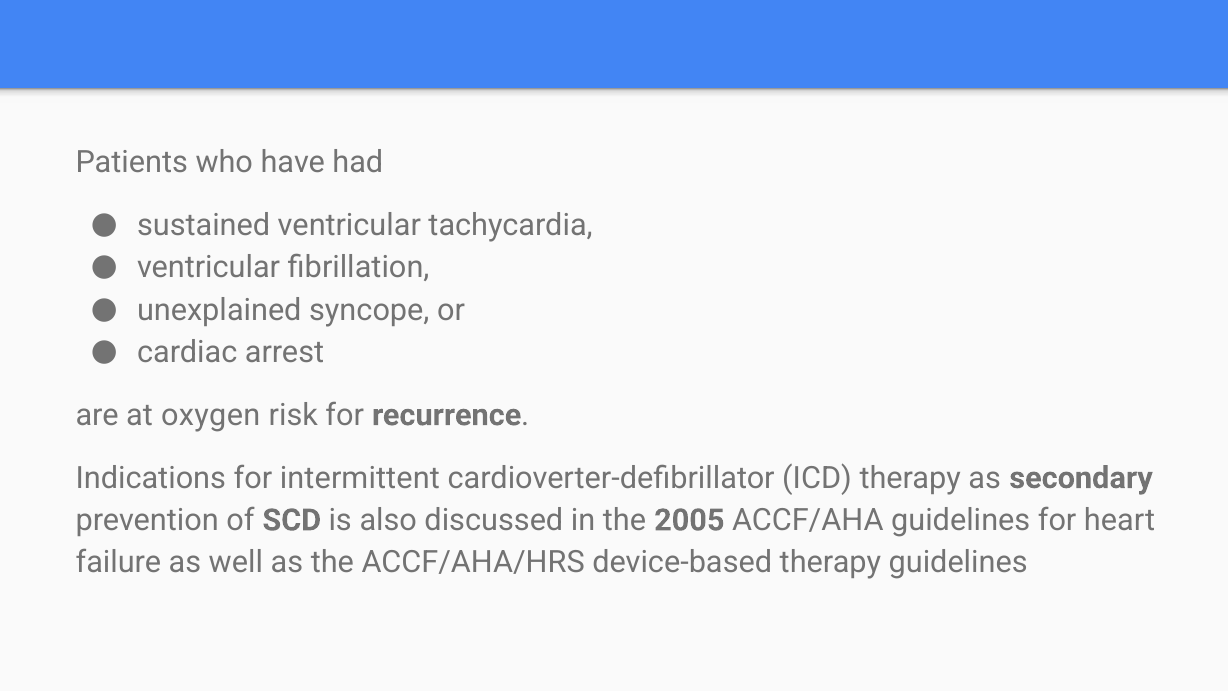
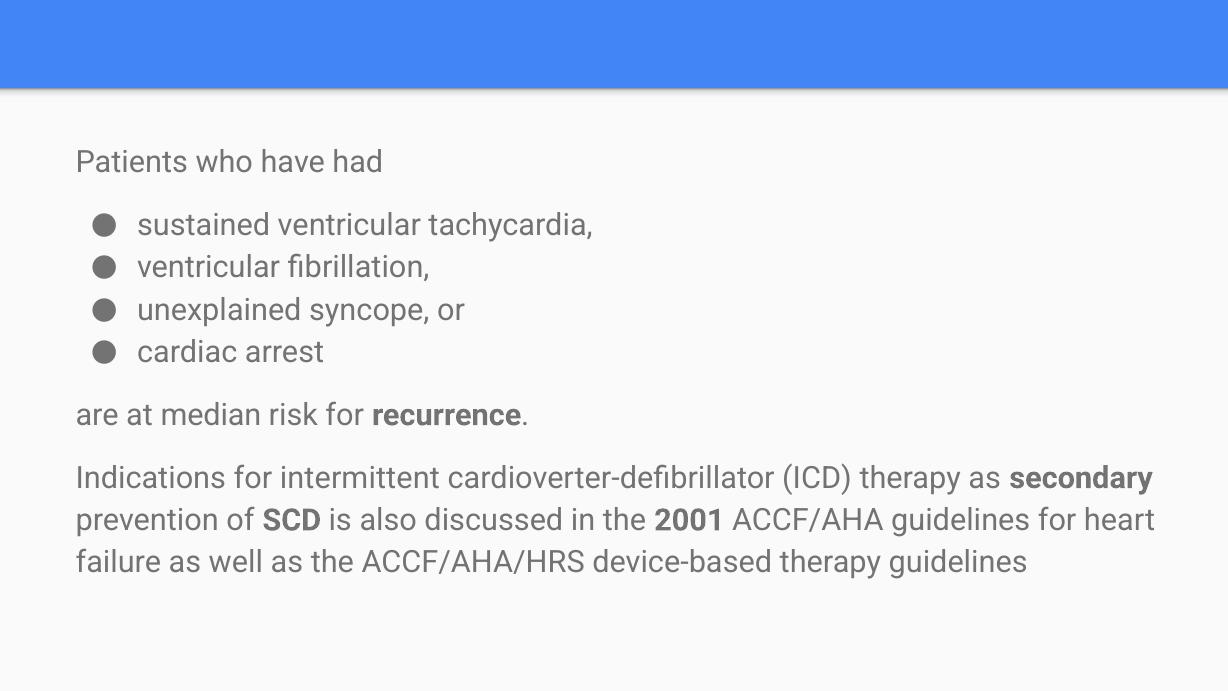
oxygen: oxygen -> median (211, 415)
2005: 2005 -> 2001 (689, 520)
